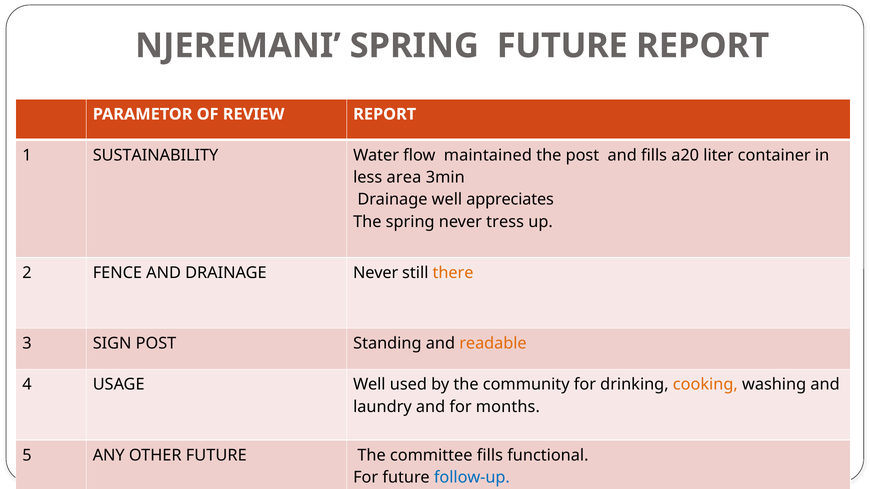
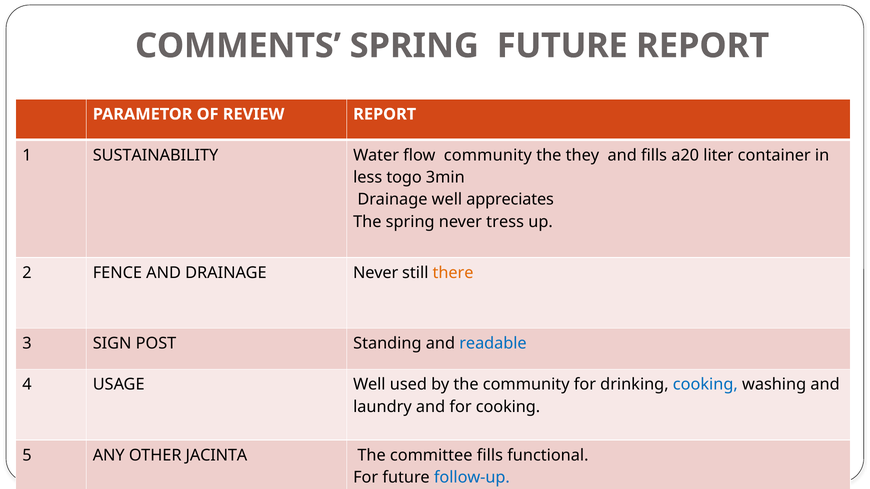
NJEREMANI: NJEREMANI -> COMMENTS (238, 46)
flow maintained: maintained -> community (488, 155)
the post: post -> they (582, 155)
area: area -> togo (404, 178)
readable colour: orange -> blue (493, 344)
cooking colour: orange -> blue (705, 385)
for months: months -> cooking (508, 407)
OTHER FUTURE: FUTURE -> JACINTA (216, 456)
